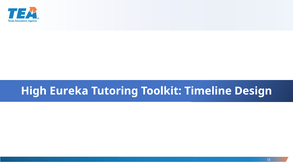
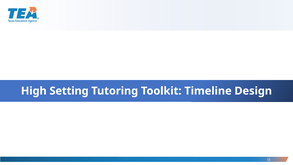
Eureka: Eureka -> Setting (69, 91)
